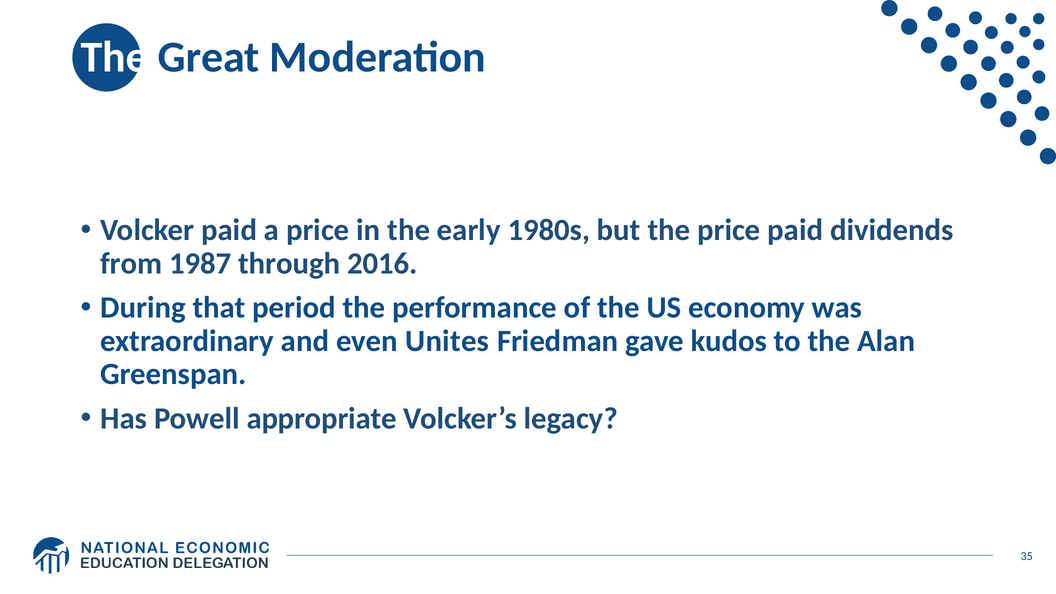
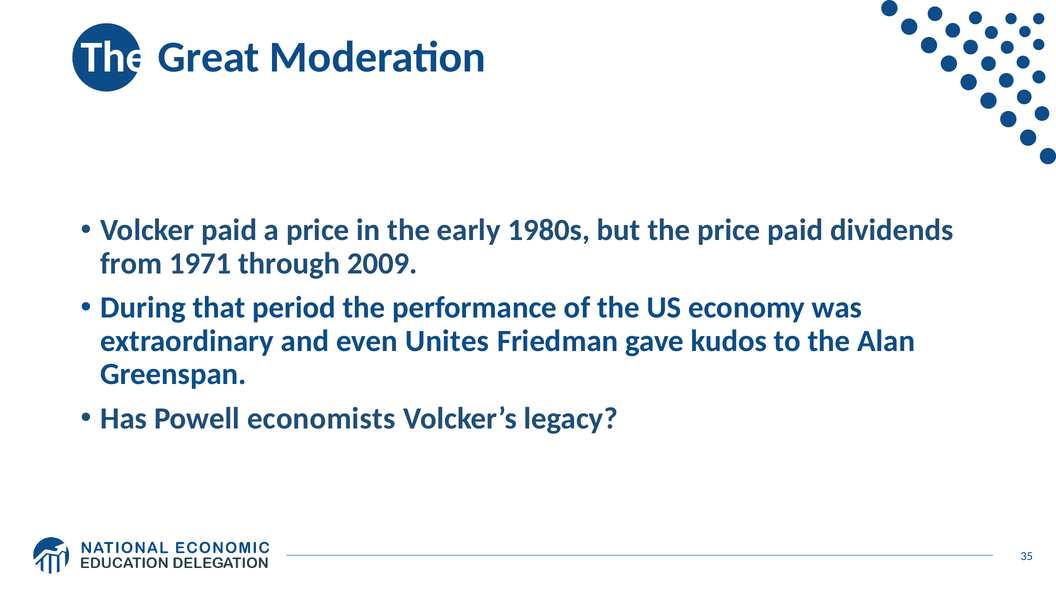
1987: 1987 -> 1971 (200, 263)
2016: 2016 -> 2009 (382, 263)
appropriate: appropriate -> economists (321, 418)
